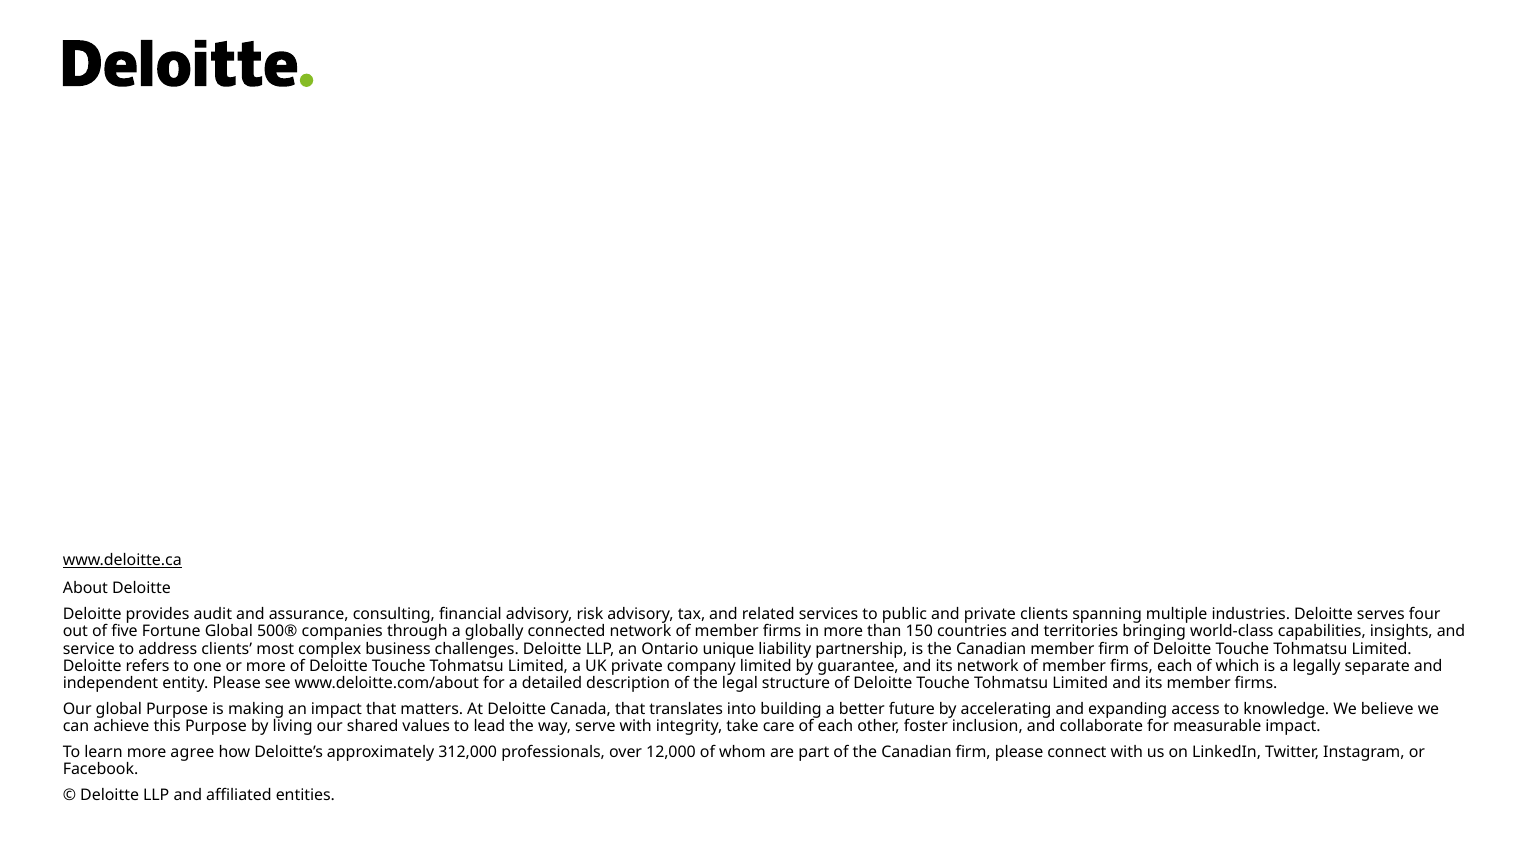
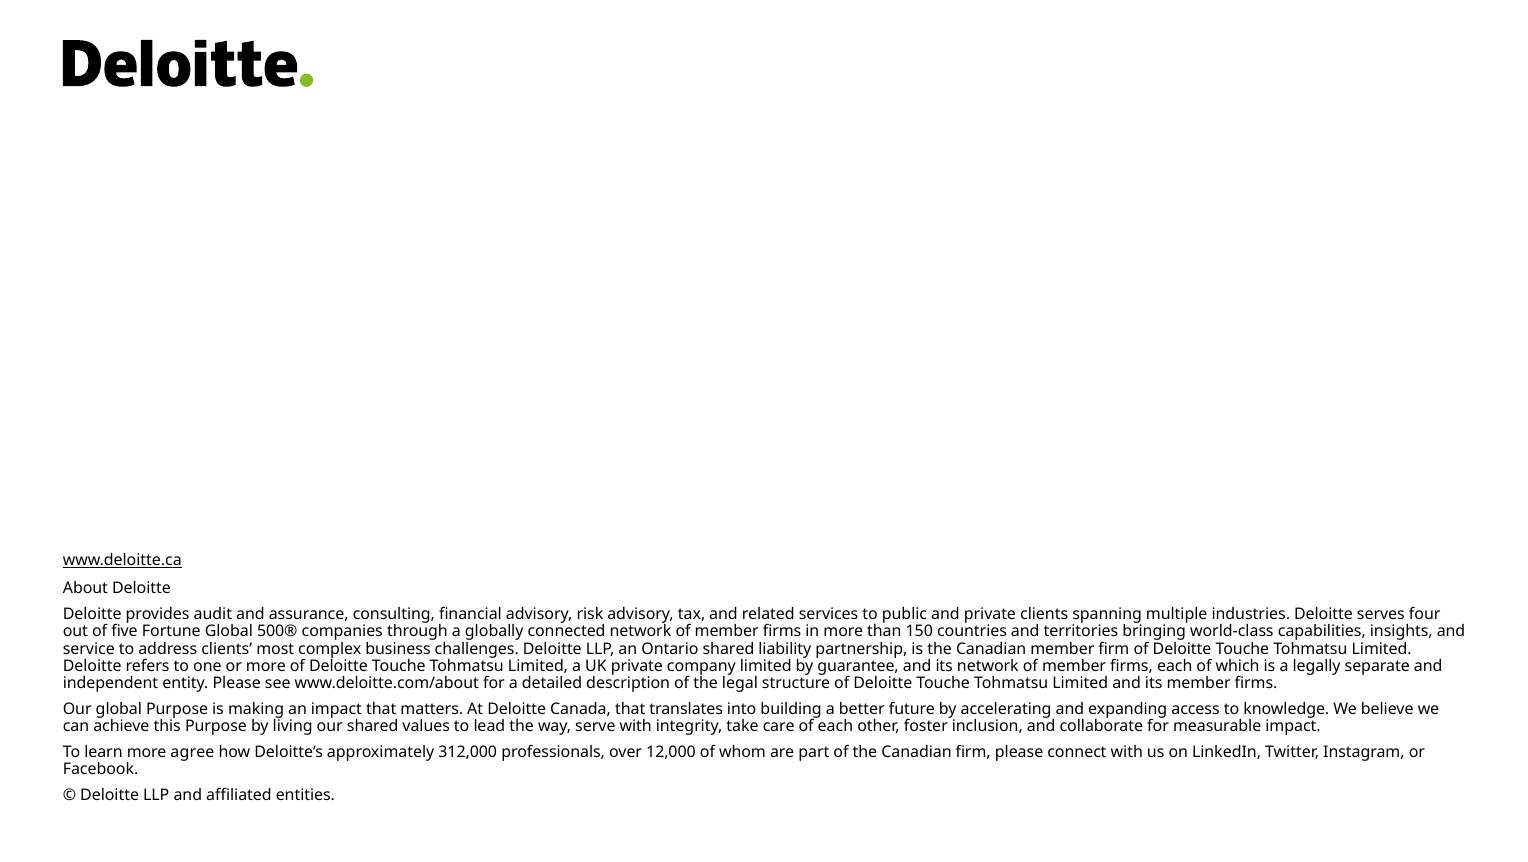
Ontario unique: unique -> shared (728, 649)
